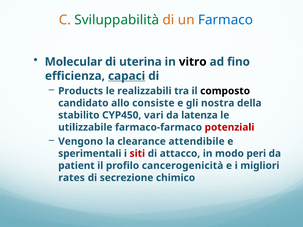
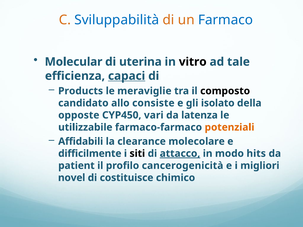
Sviluppabilità colour: green -> blue (117, 20)
fino: fino -> tale (238, 62)
realizzabili: realizzabili -> meraviglie (144, 91)
nostra: nostra -> isolato (218, 103)
stabilito: stabilito -> opposte (79, 115)
potenziali colour: red -> orange (230, 127)
Vengono: Vengono -> Affidabili (81, 142)
attendibile: attendibile -> molecolare (197, 142)
sperimentali: sperimentali -> difficilmente (90, 154)
siti colour: red -> black (137, 154)
attacco underline: none -> present (180, 154)
peri: peri -> hits (256, 154)
rates: rates -> novel (72, 178)
secrezione: secrezione -> costituisce (127, 178)
